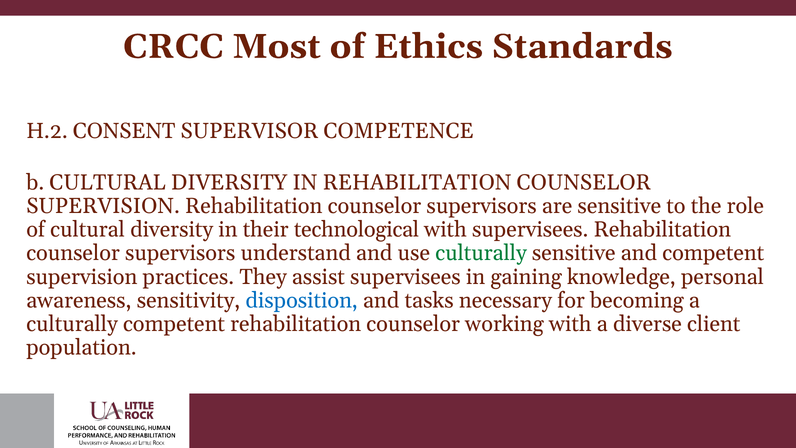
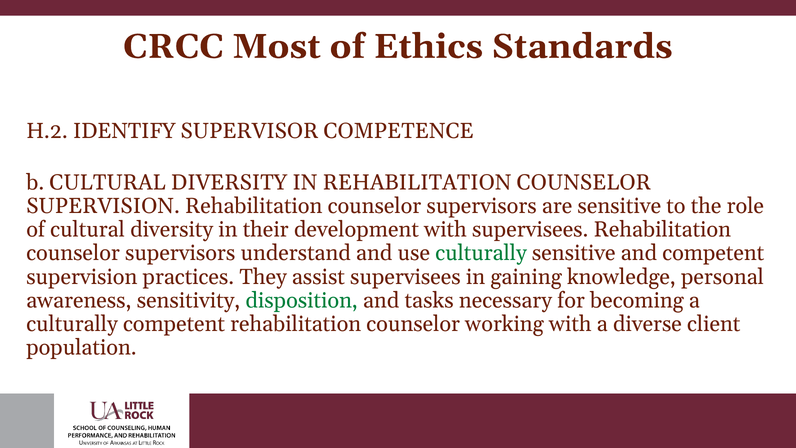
CONSENT: CONSENT -> IDENTIFY (124, 131)
technological: technological -> development (356, 230)
disposition colour: blue -> green (302, 300)
